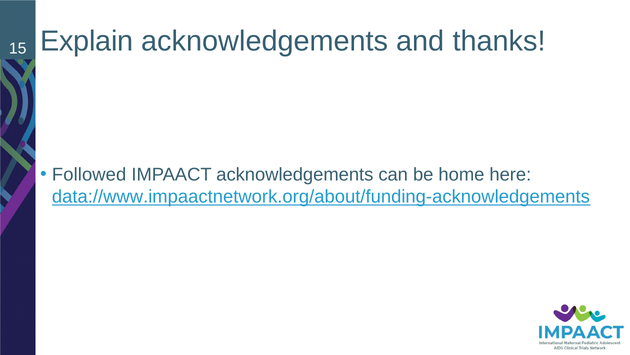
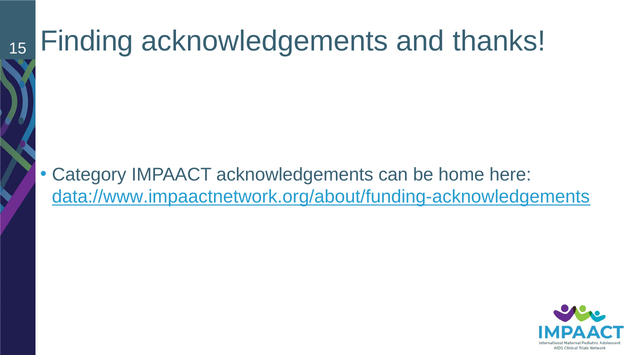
Explain: Explain -> Finding (87, 41)
Followed: Followed -> Category (89, 175)
